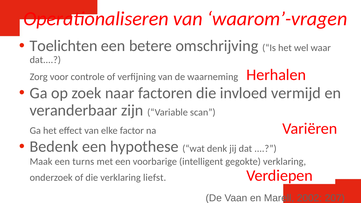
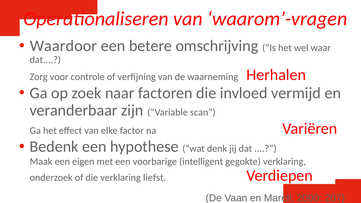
Toelichten: Toelichten -> Waardoor (63, 46)
turns: turns -> eigen (83, 162)
2002: 2002 -> 2090 (309, 198)
